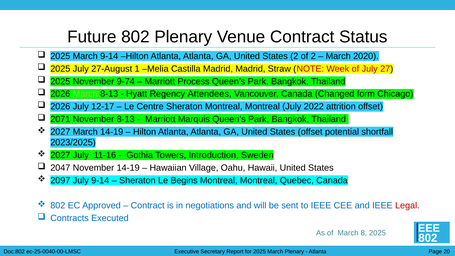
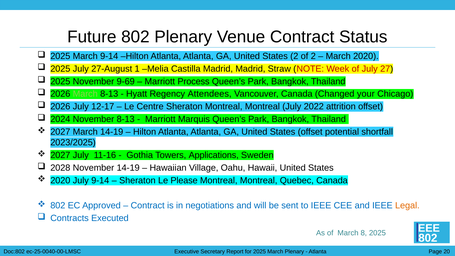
9-74: 9-74 -> 9-69 (126, 81)
form: form -> your (366, 94)
2071: 2071 -> 2024 (60, 119)
Introduction: Introduction -> Applications (214, 155)
2047: 2047 -> 2028 (60, 168)
2097: 2097 -> 2020 (60, 180)
Begins: Begins -> Please (184, 180)
Legal colour: red -> orange (407, 206)
